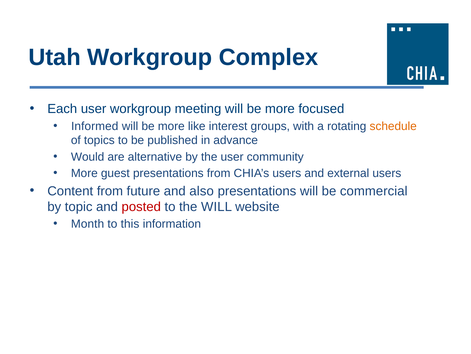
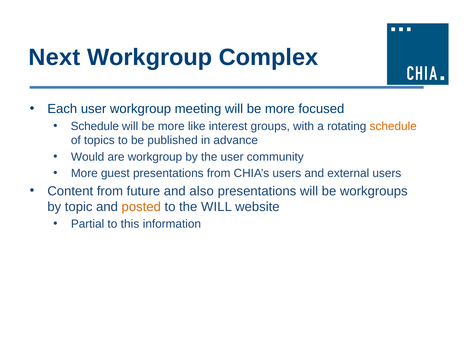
Utah: Utah -> Next (54, 57)
Informed: Informed -> Schedule (95, 126)
are alternative: alternative -> workgroup (155, 157)
commercial: commercial -> workgroups (374, 191)
posted colour: red -> orange (141, 206)
Month: Month -> Partial (88, 224)
